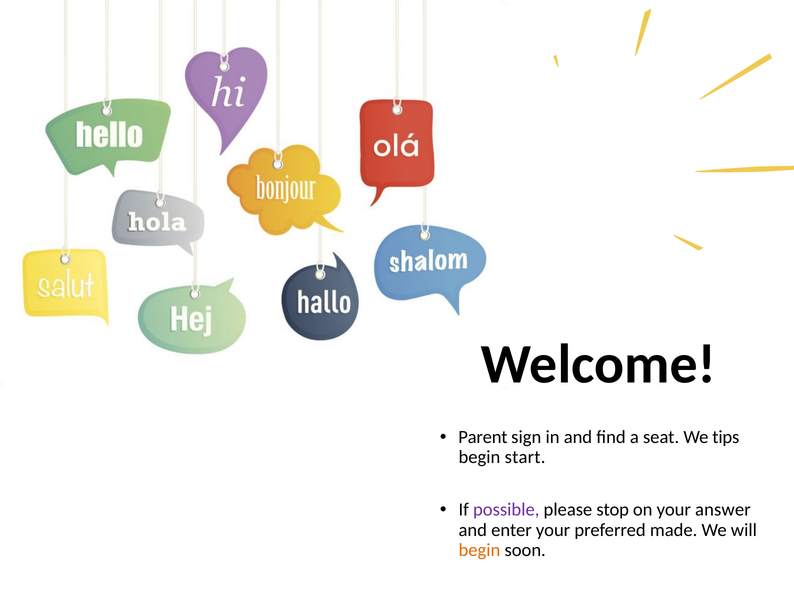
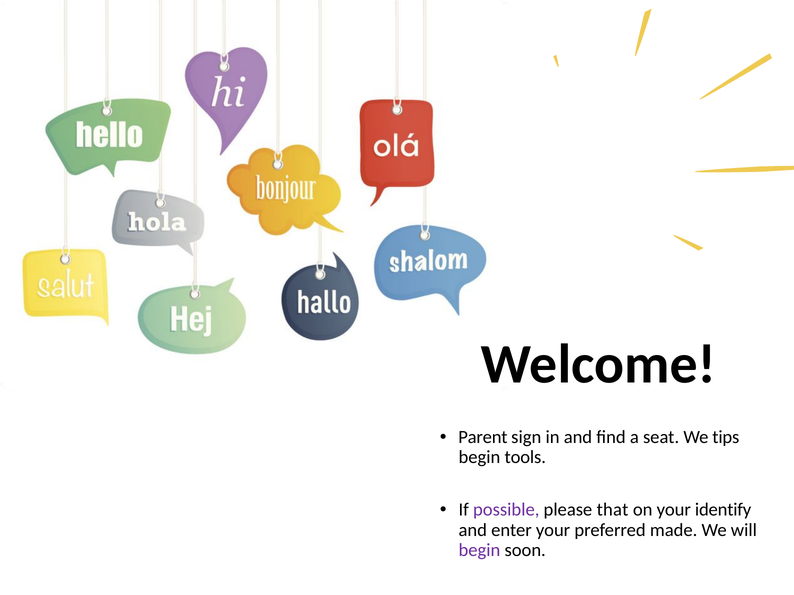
start: start -> tools (525, 458)
stop: stop -> that (613, 510)
answer: answer -> identify (723, 510)
begin colour: orange -> purple (479, 550)
